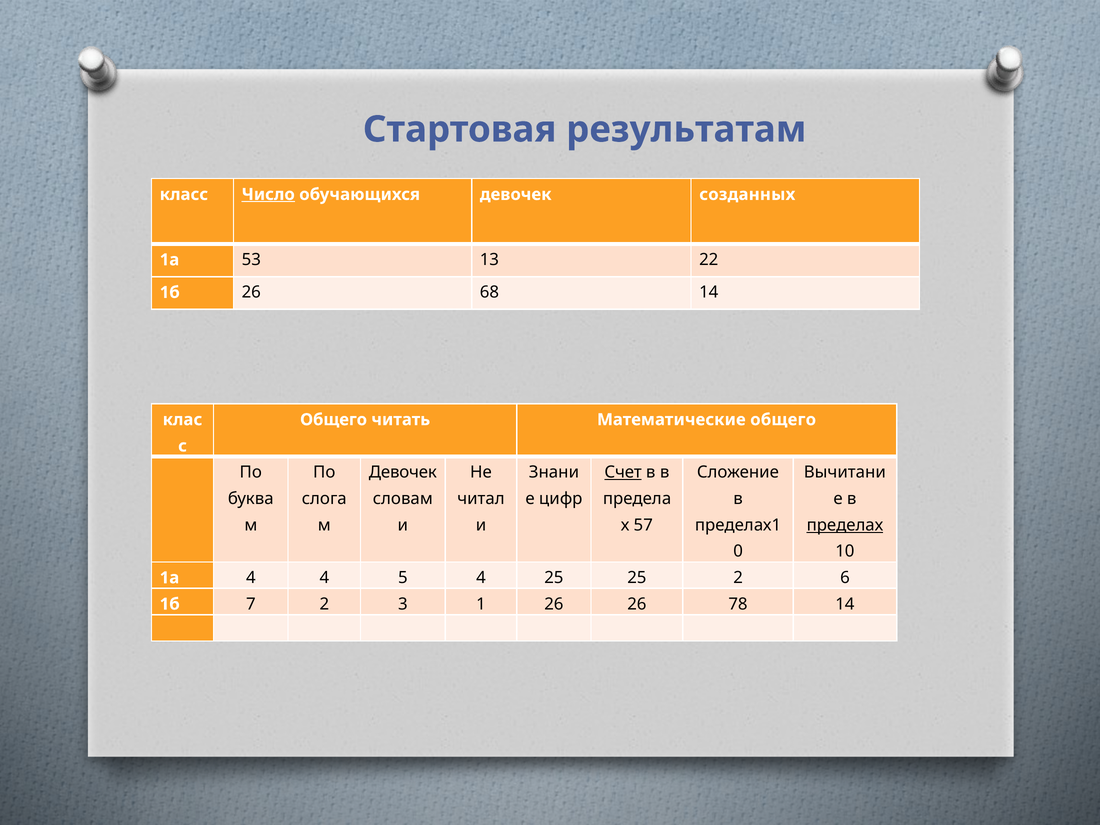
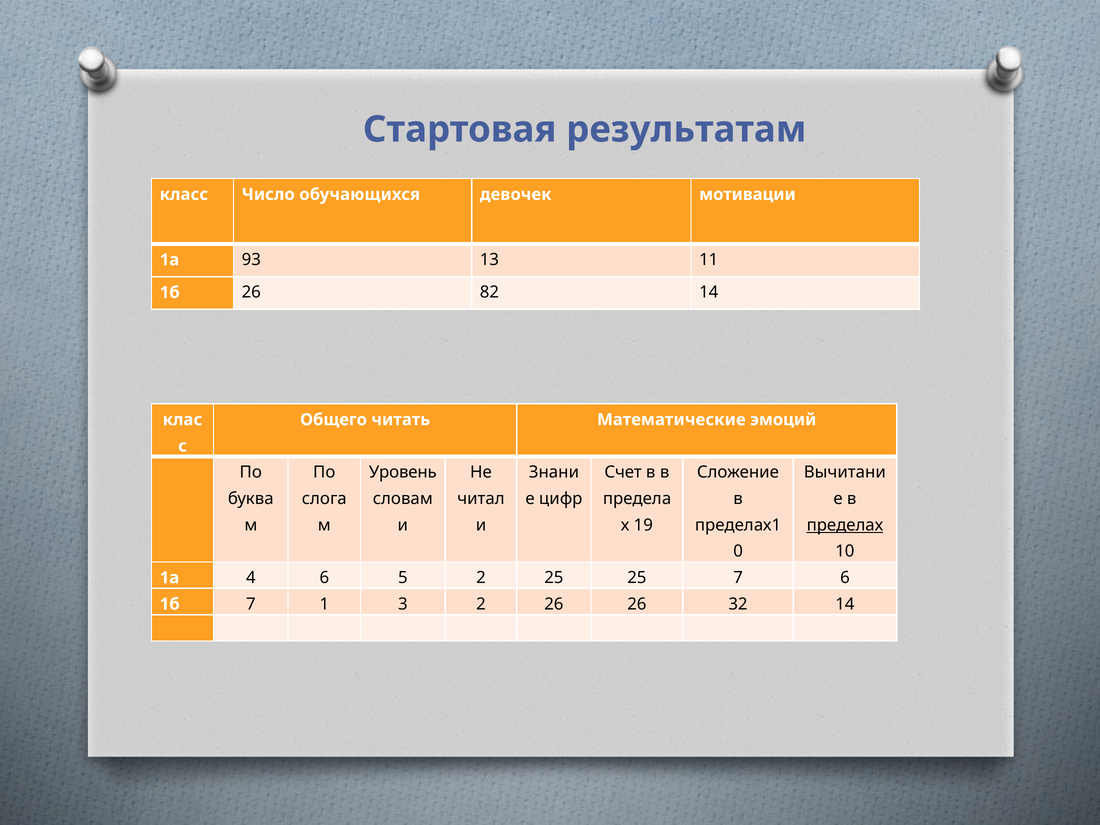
Число underline: present -> none (268, 194)
созданных: созданных -> мотивации (747, 194)
53: 53 -> 93 (251, 260)
22: 22 -> 11 (709, 260)
68: 68 -> 82 (489, 292)
Математические общего: общего -> эмоций (783, 420)
Девочек: Девочек -> Уровень (403, 472)
Счет underline: present -> none (623, 472)
57: 57 -> 19 (643, 525)
4 4: 4 -> 6 (324, 578)
5 4: 4 -> 2 (481, 578)
25 2: 2 -> 7 (738, 578)
7 2: 2 -> 1 (324, 604)
3 1: 1 -> 2 (481, 604)
78: 78 -> 32 (738, 604)
